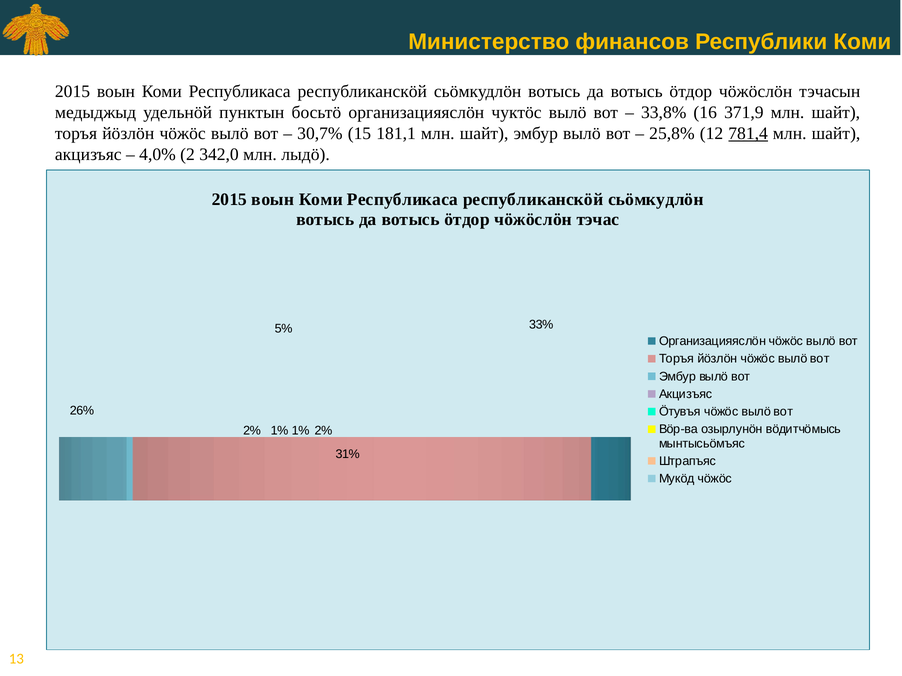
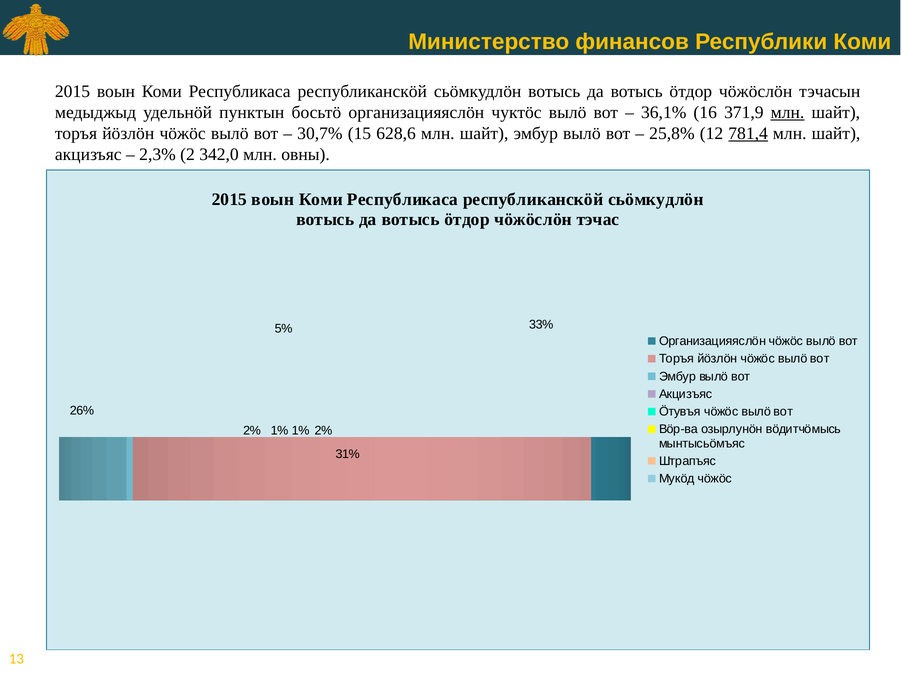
33,8%: 33,8% -> 36,1% (664, 113)
млн underline: none -> present (788, 113)
181,1: 181,1 -> 628,6 (396, 134)
4,0%: 4,0% -> 2,3% (157, 155)
лыдӧ: лыдӧ -> овны (306, 155)
